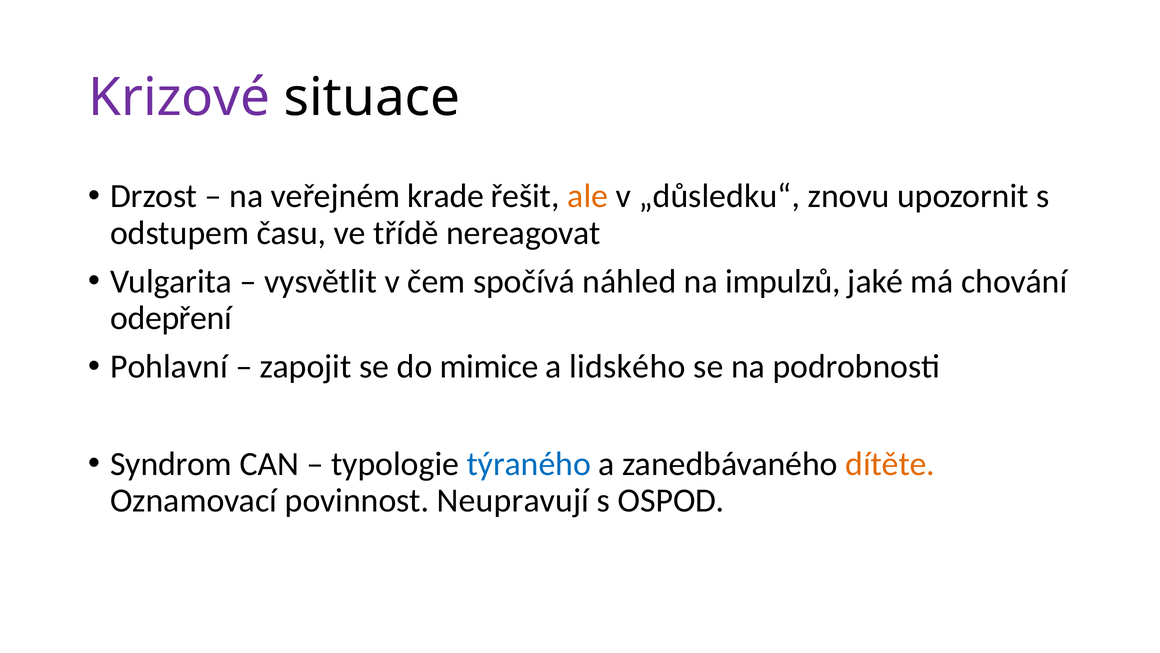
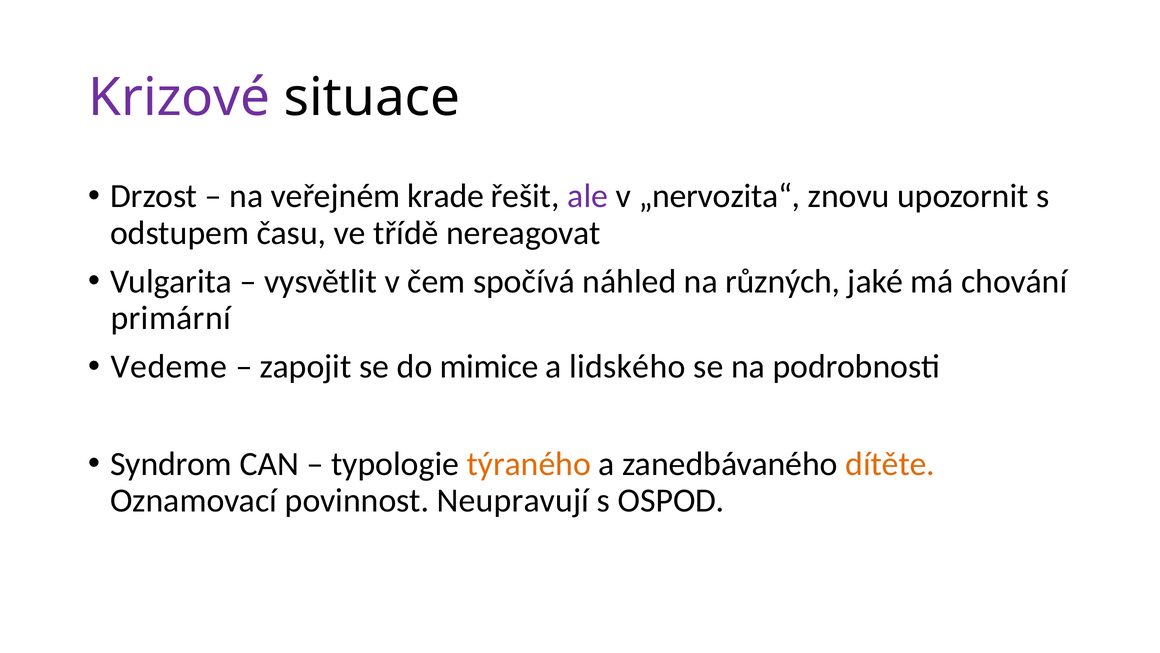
ale colour: orange -> purple (588, 196)
„důsledku“: „důsledku“ -> „nervozita“ (719, 196)
impulzů: impulzů -> různých (783, 281)
odepření: odepření -> primární (171, 318)
Pohlavní: Pohlavní -> Vedeme (169, 366)
týraného colour: blue -> orange (529, 464)
